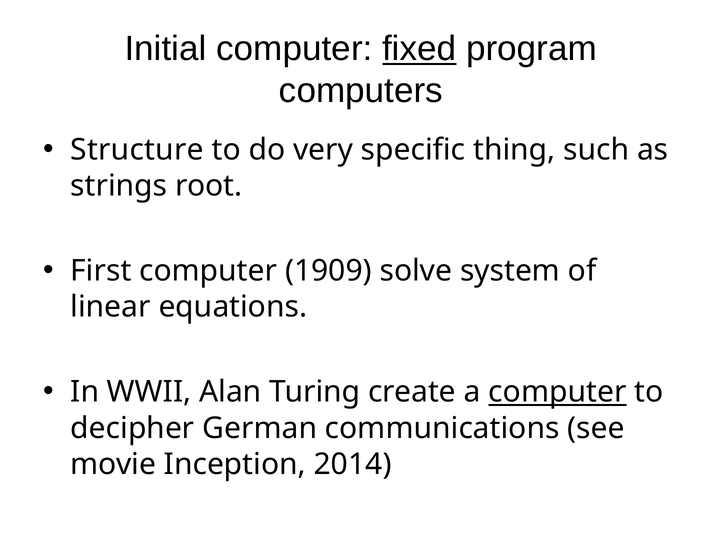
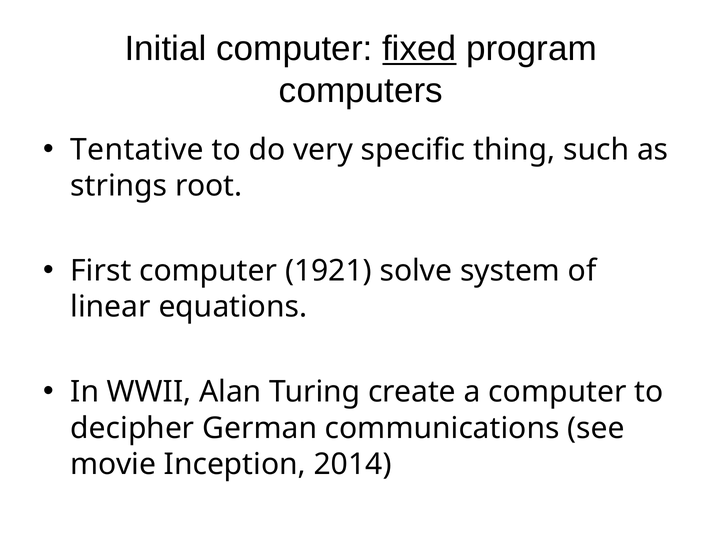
Structure: Structure -> Tentative (137, 150)
1909: 1909 -> 1921 (328, 271)
computer underline: present -> none (557, 392)
